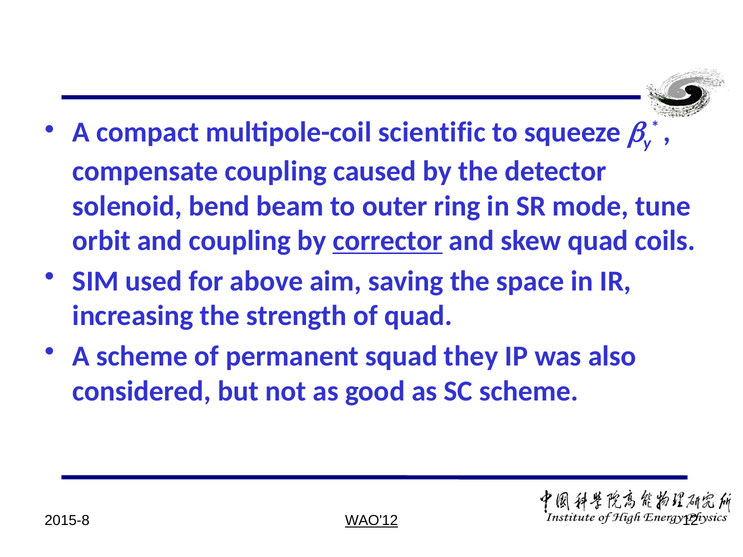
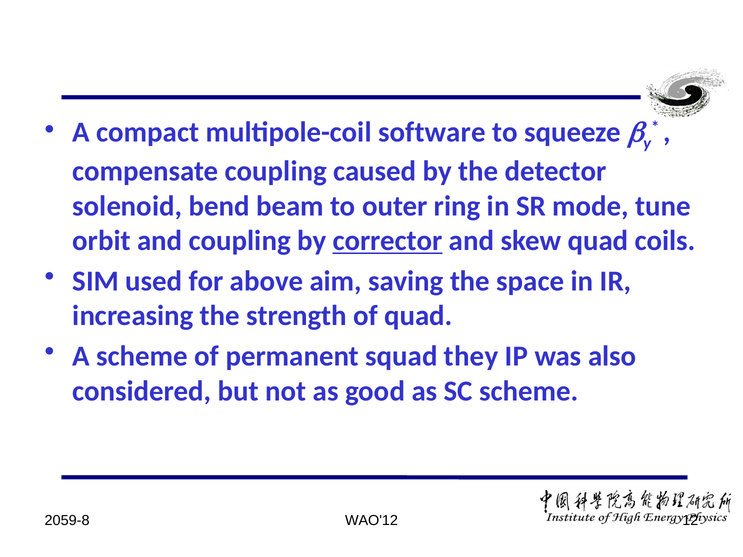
scientific: scientific -> software (432, 132)
2015-8: 2015-8 -> 2059-8 (67, 521)
WAO'12 underline: present -> none (371, 521)
